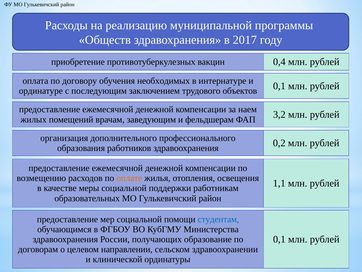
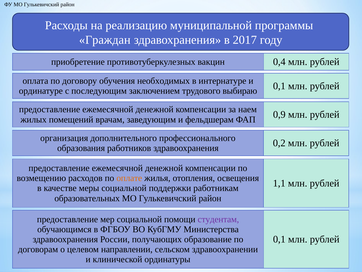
Обществ: Обществ -> Граждан (105, 40)
объектов: объектов -> выбираю (240, 91)
3,2: 3,2 -> 0,9 (279, 114)
студентам colour: blue -> purple (218, 219)
